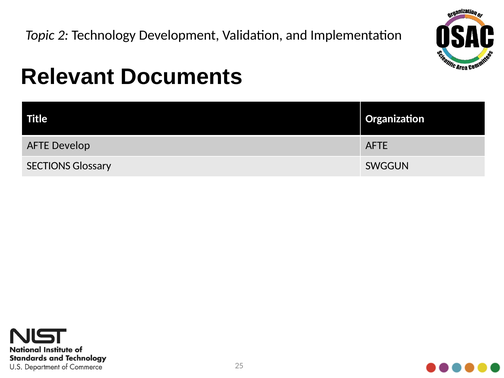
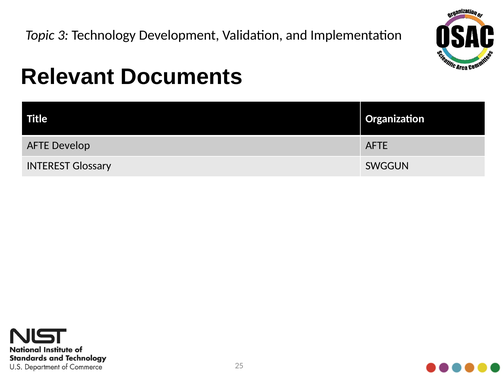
2: 2 -> 3 (63, 35)
SECTIONS: SECTIONS -> INTEREST (48, 166)
